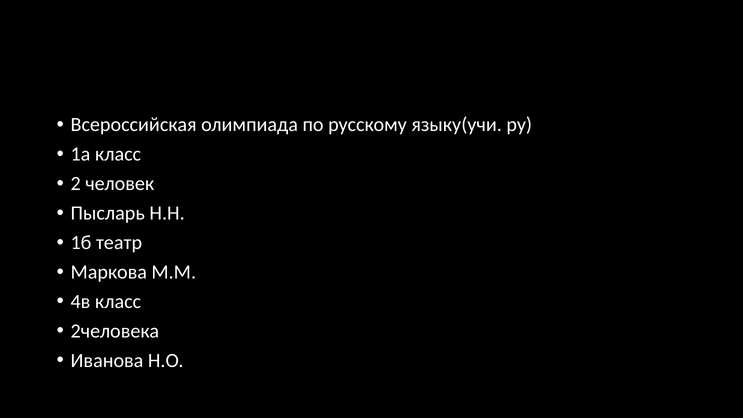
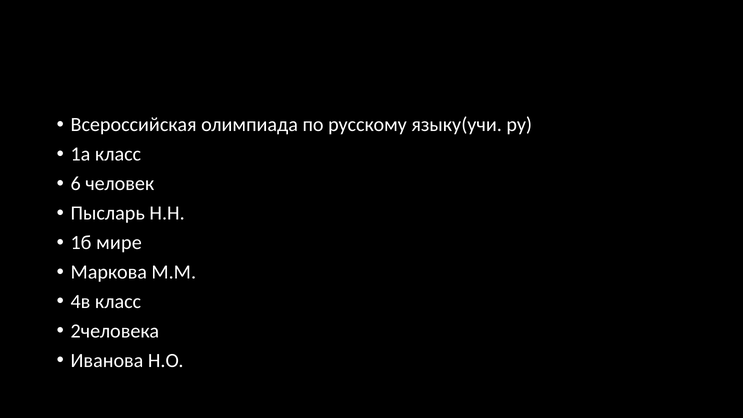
2: 2 -> 6 (76, 184)
театр: театр -> мире (119, 243)
